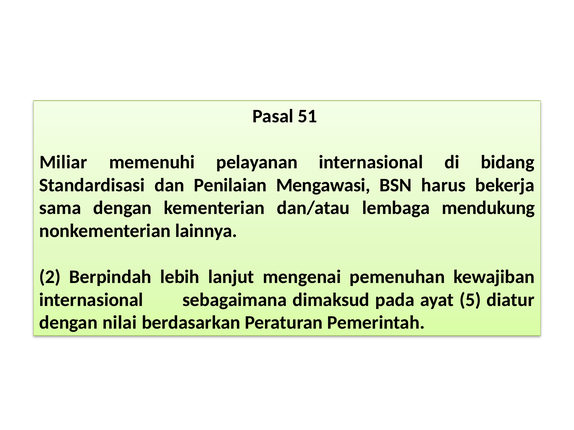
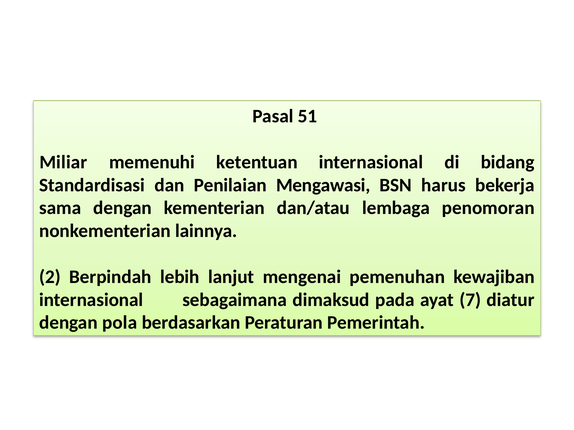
pelayanan: pelayanan -> ketentuan (257, 162)
mendukung: mendukung -> penomoran (488, 208)
5: 5 -> 7 (470, 300)
nilai: nilai -> pola (120, 323)
